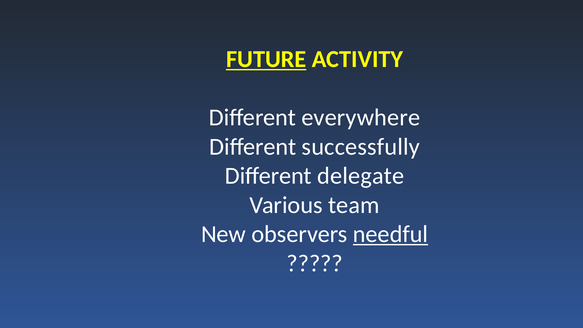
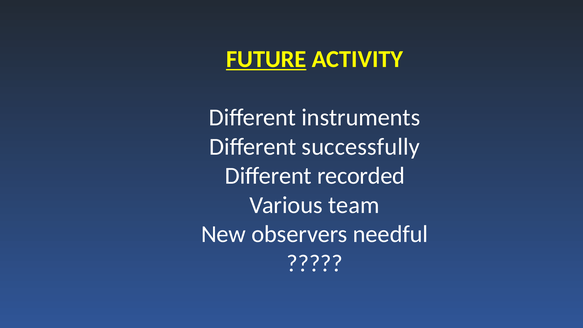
everywhere: everywhere -> instruments (361, 118)
delegate: delegate -> recorded (361, 176)
needful underline: present -> none (391, 234)
